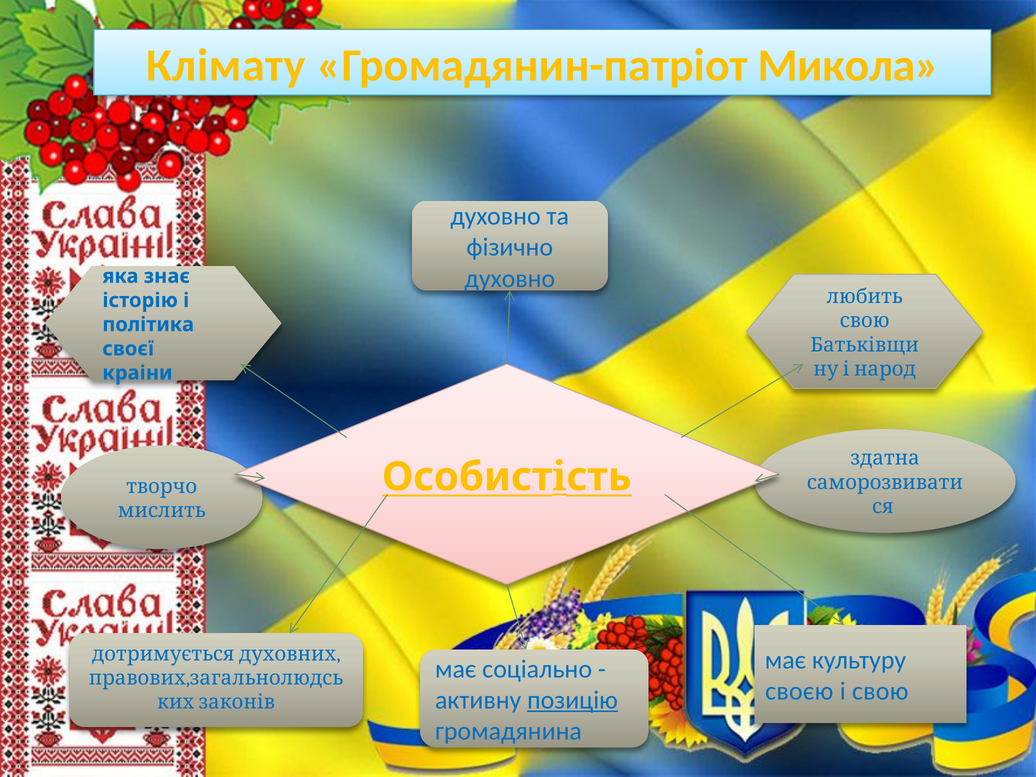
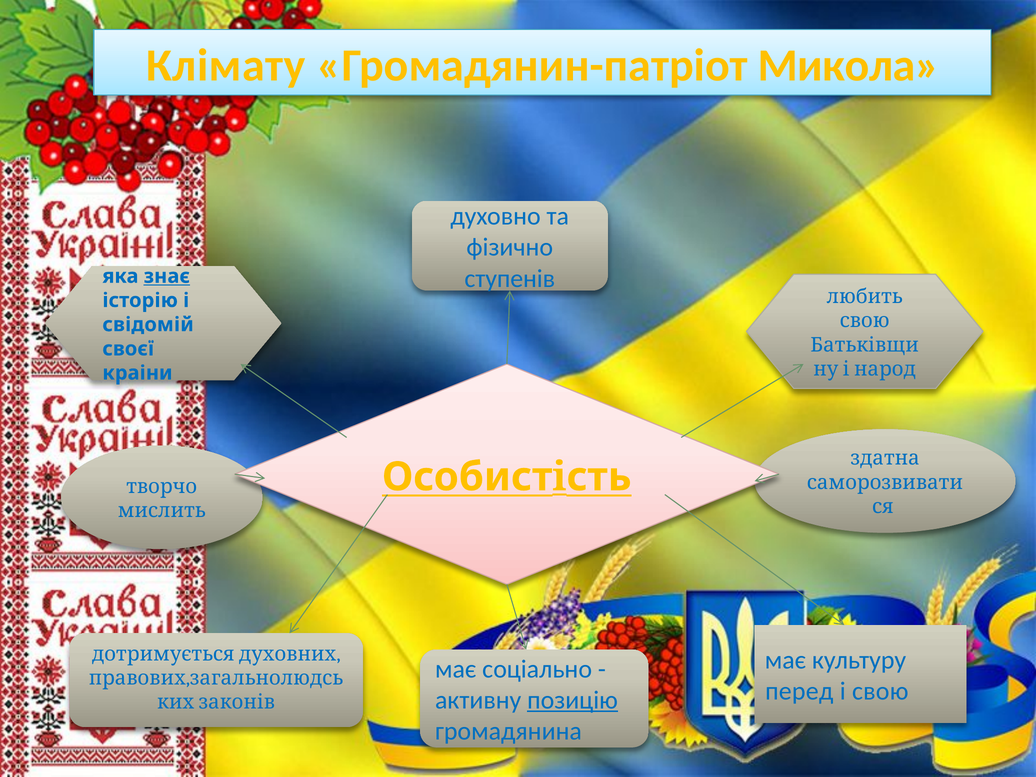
духовно: духовно -> ступенів (510, 279)
знає underline: none -> present (167, 276)
політика: політика -> свідомій (148, 325)
своєю: своєю -> перед (799, 691)
